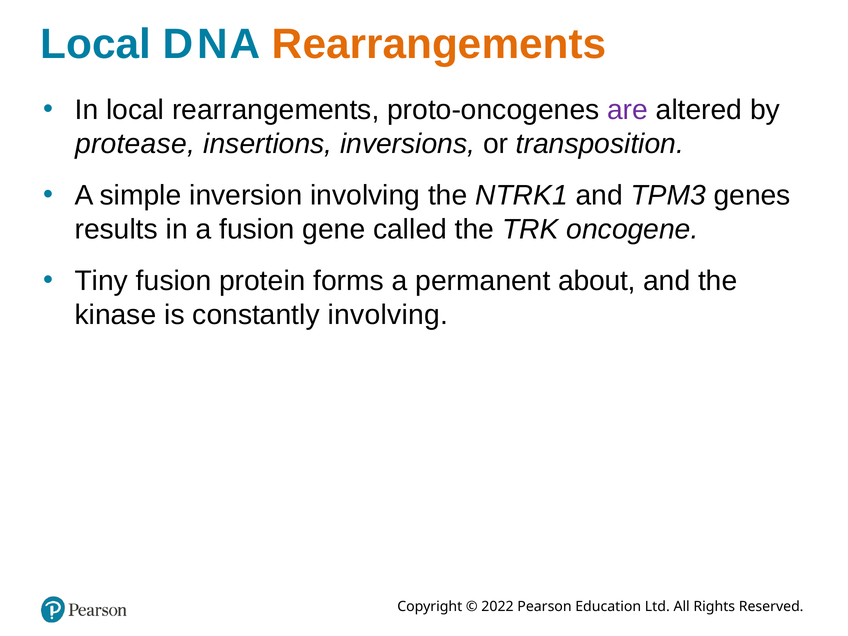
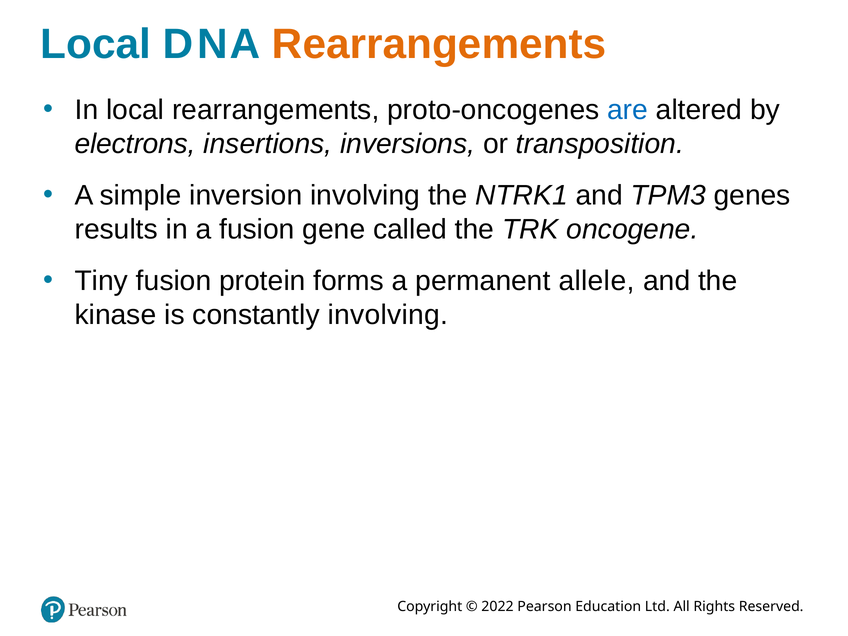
are colour: purple -> blue (628, 110)
protease: protease -> electrons (135, 144)
about: about -> allele (597, 281)
